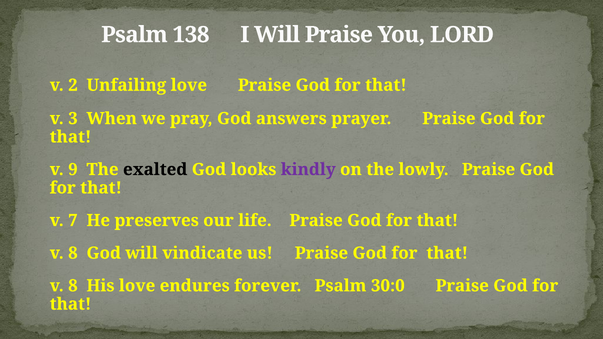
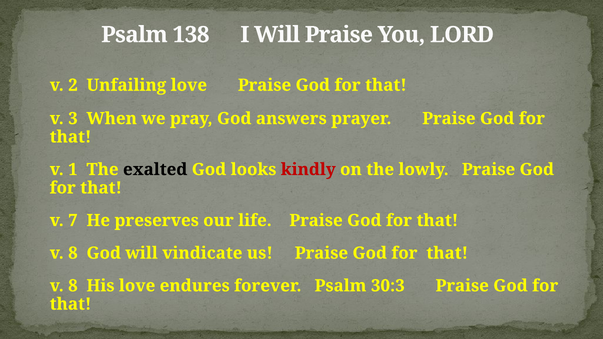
9: 9 -> 1 (73, 170)
kindly colour: purple -> red (308, 170)
30:0: 30:0 -> 30:3 (388, 286)
